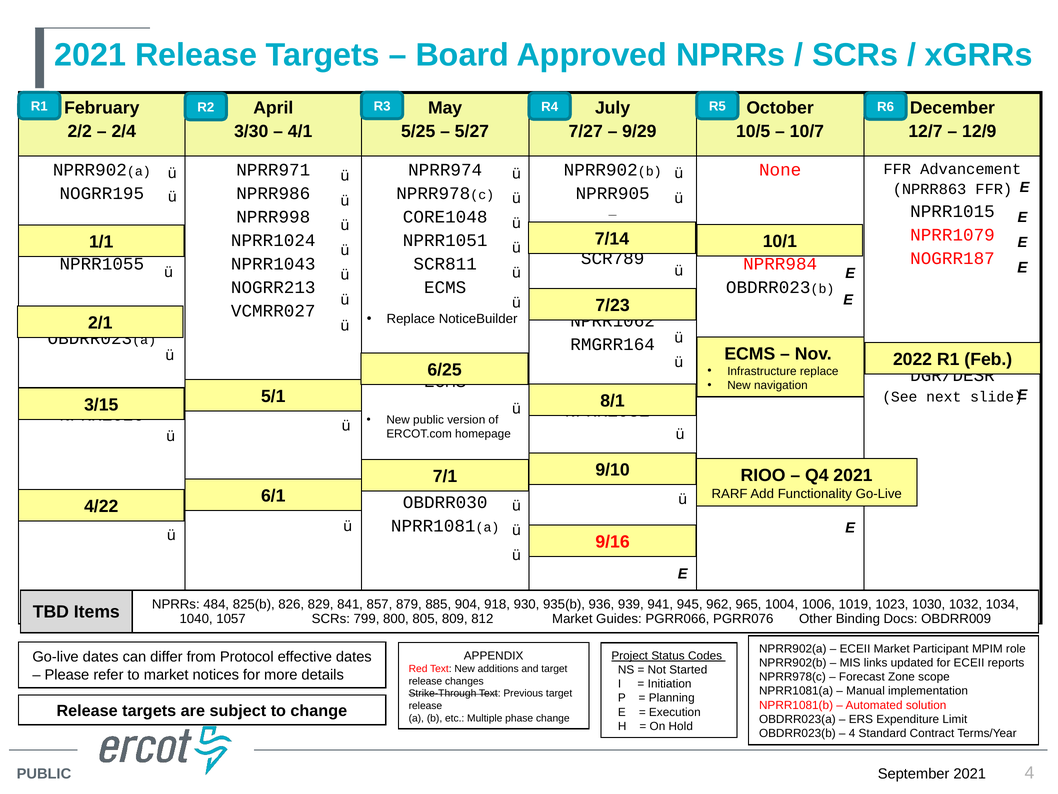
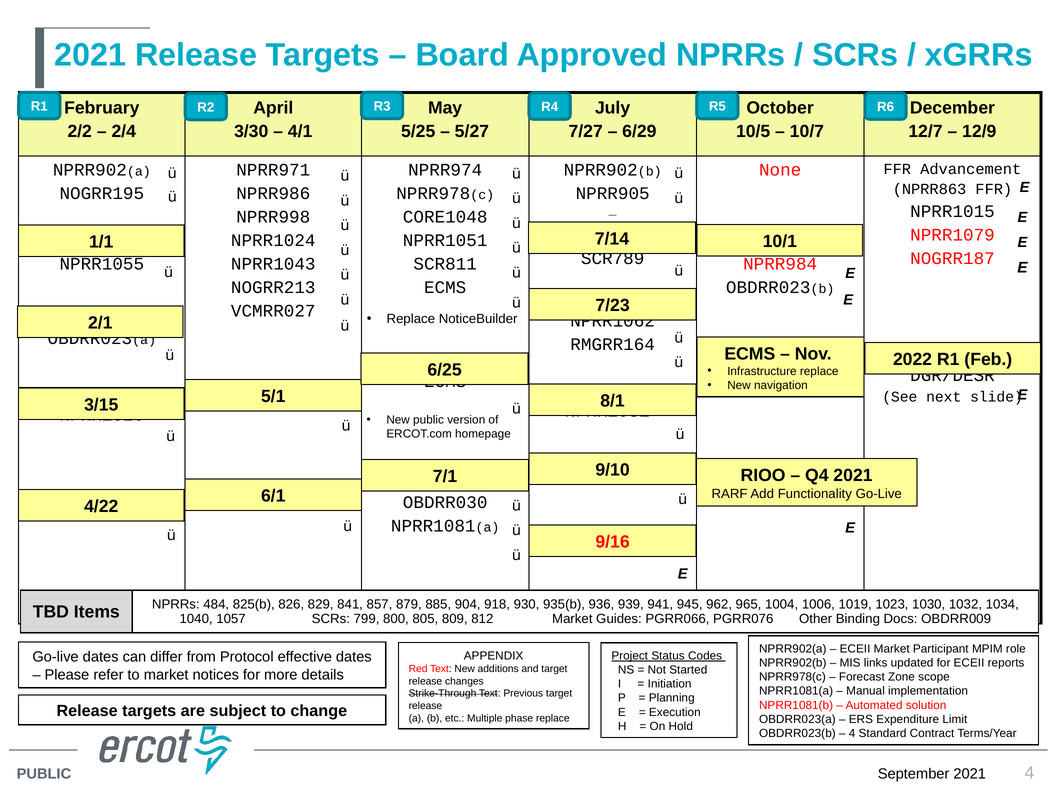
9/29: 9/29 -> 6/29 (639, 131)
phase change: change -> replace (553, 718)
